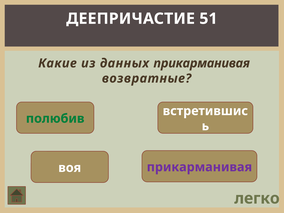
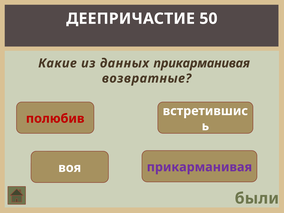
51: 51 -> 50 (208, 19)
полюбив colour: green -> red (55, 119)
легко: легко -> были (257, 198)
